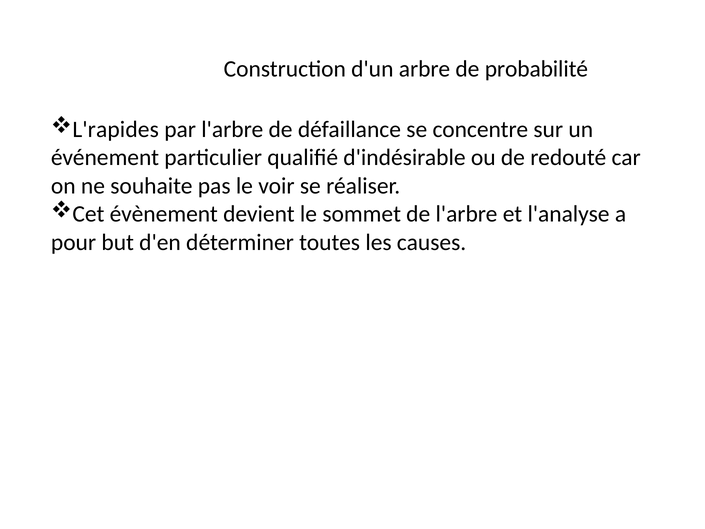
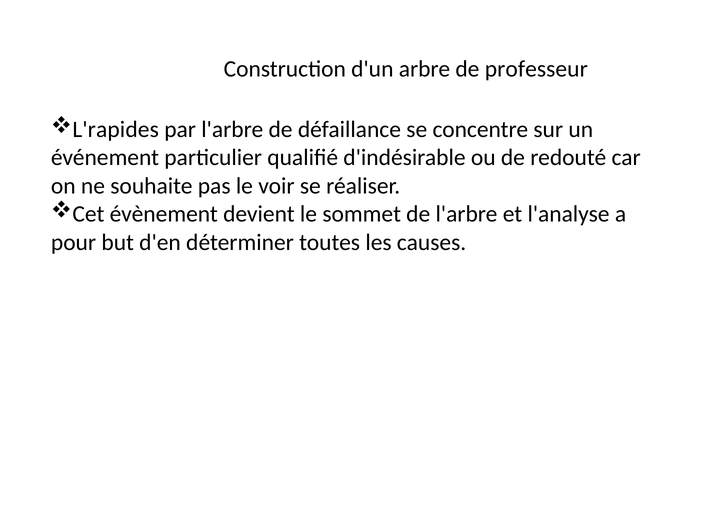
probabilité: probabilité -> professeur (536, 69)
